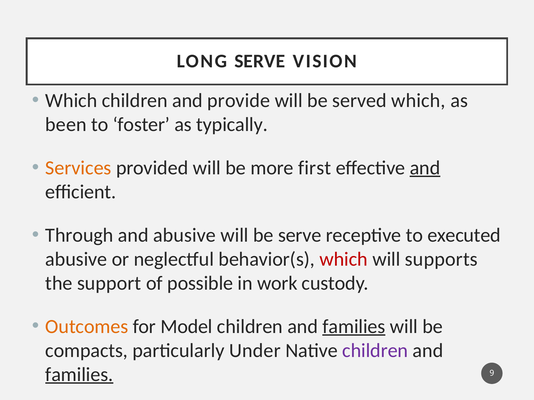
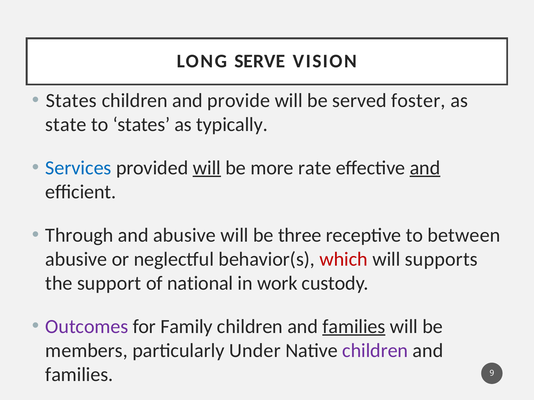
Which: Which -> States (71, 101)
served which: which -> foster (418, 101)
been: been -> state (66, 125)
to foster: foster -> states (141, 125)
Services colour: orange -> blue (78, 168)
will underline: none -> present (207, 168)
first: first -> rate (315, 168)
be serve: serve -> three (300, 235)
executed: executed -> between (464, 235)
possible: possible -> national (200, 284)
Outcomes colour: orange -> purple (87, 327)
Model: Model -> Family (187, 327)
compacts: compacts -> members (87, 351)
families underline: present -> none (79, 375)
